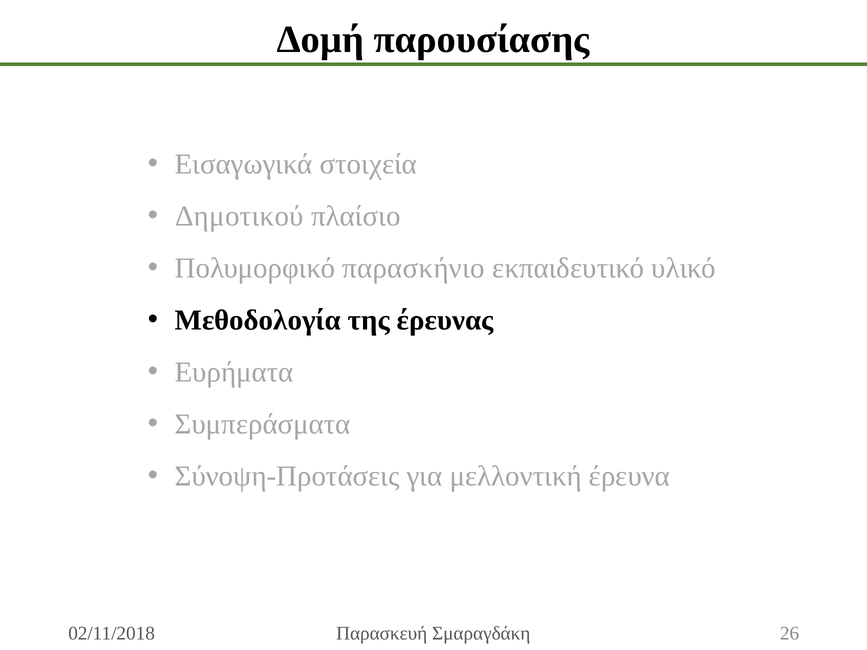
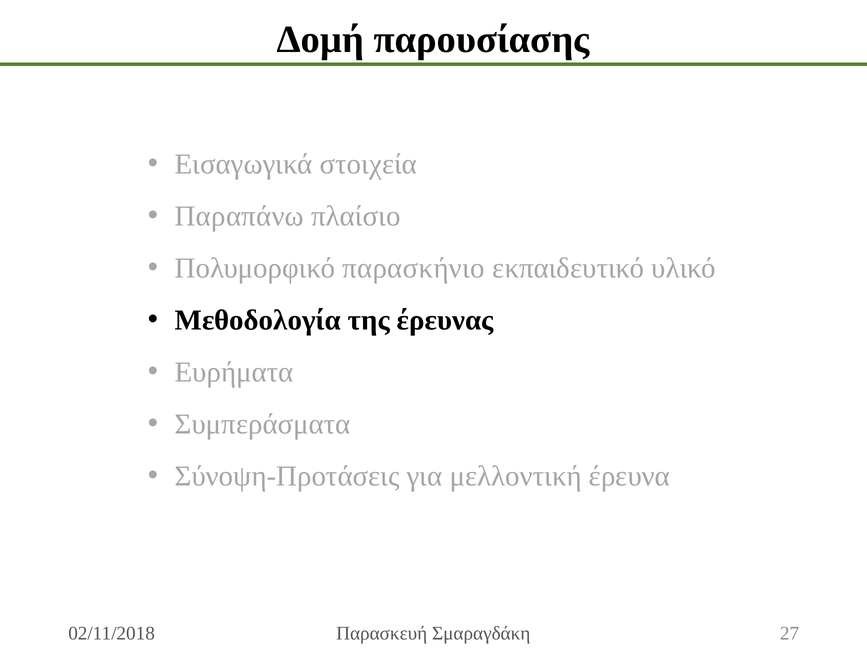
Δημοτικού: Δημοτικού -> Παραπάνω (239, 216)
26: 26 -> 27 (790, 634)
